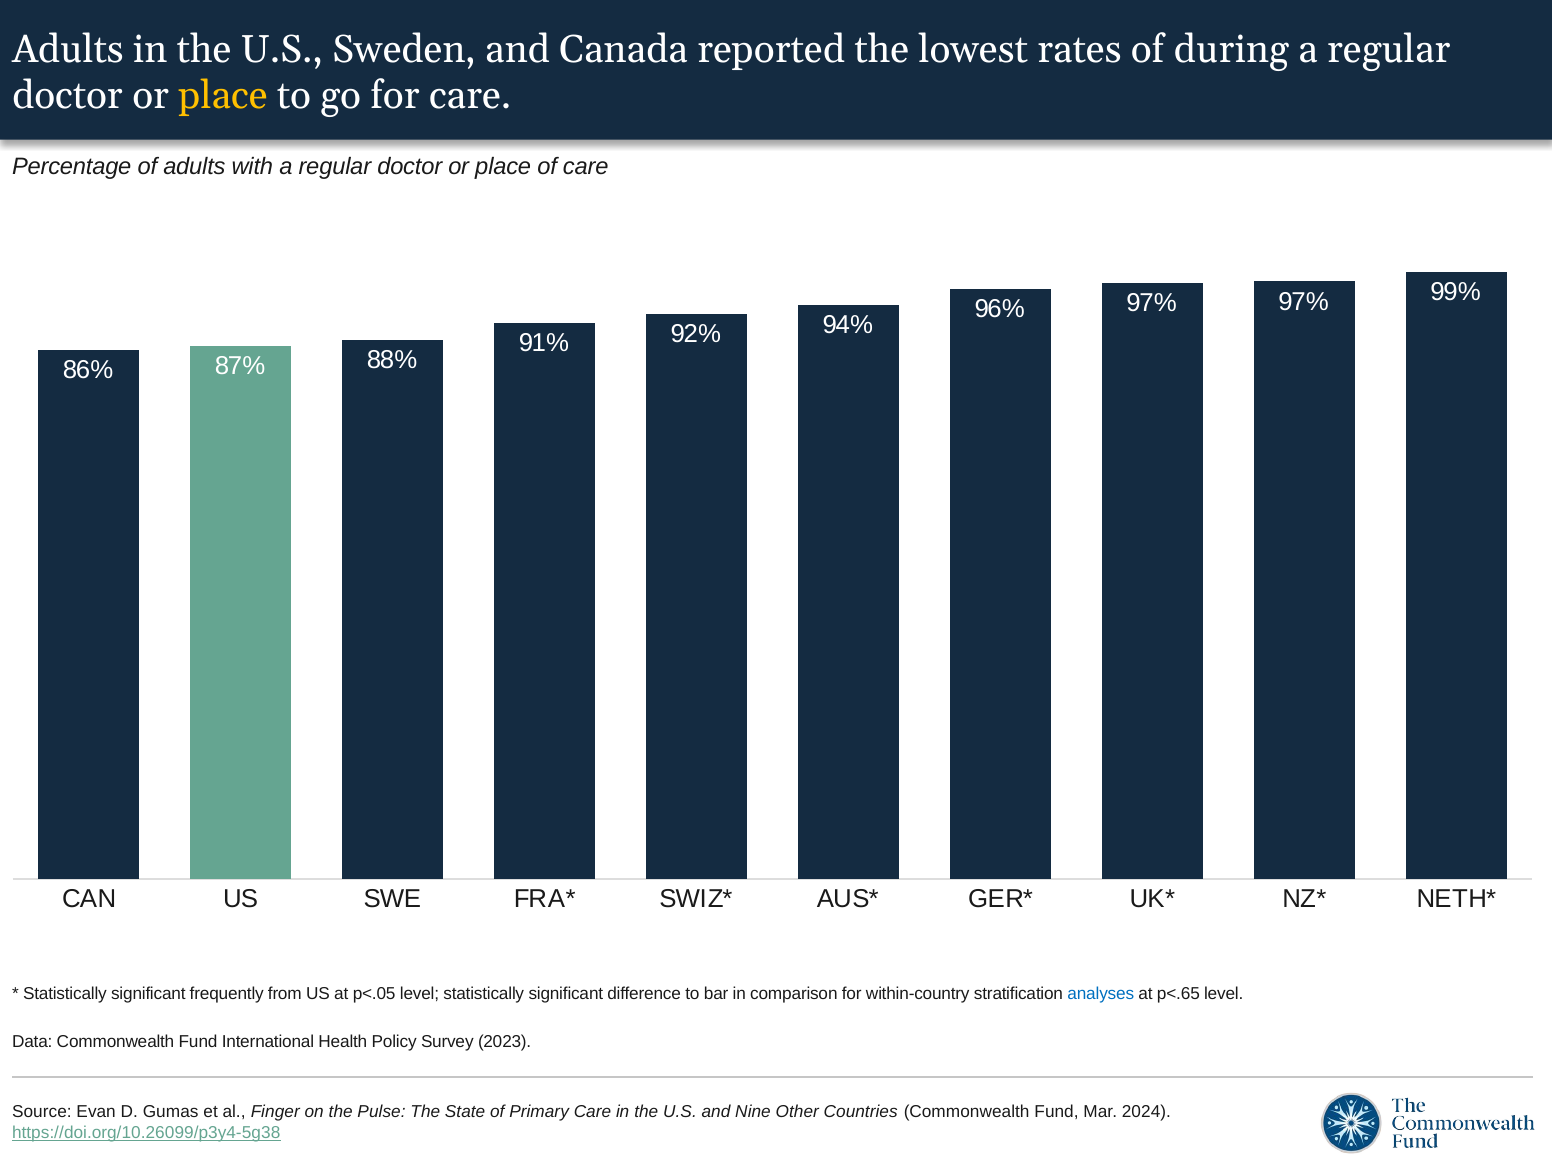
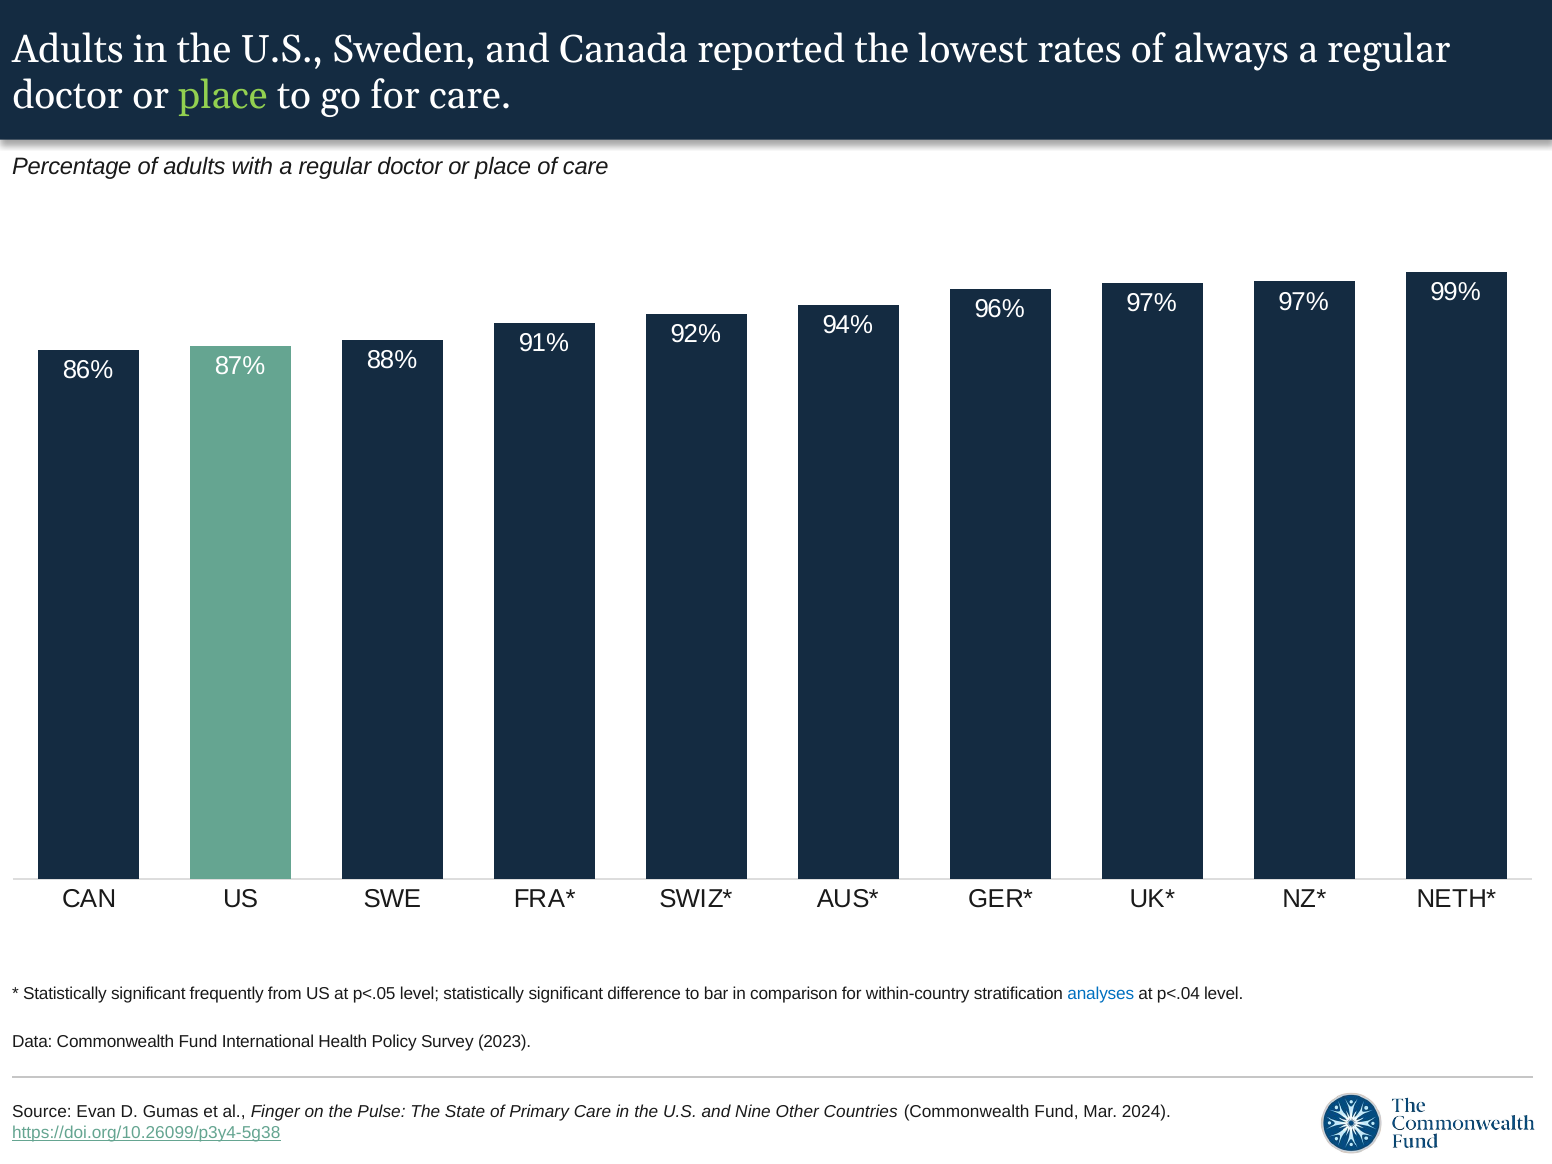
during: during -> always (1231, 49)
place colour: yellow -> light green (223, 96)
p<.65: p<.65 -> p<.04 (1178, 994)
